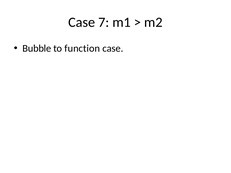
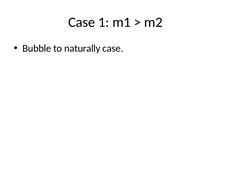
7: 7 -> 1 (104, 22)
function: function -> naturally (82, 48)
